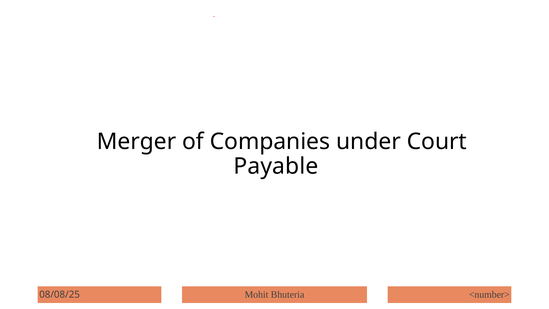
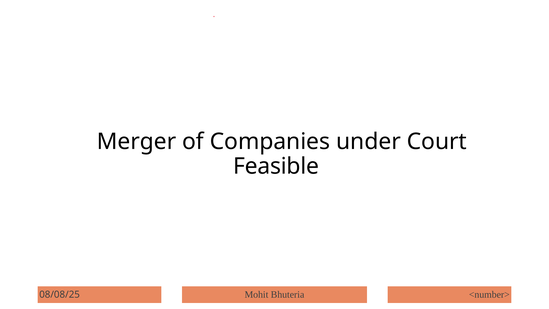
Payable: Payable -> Feasible (276, 166)
